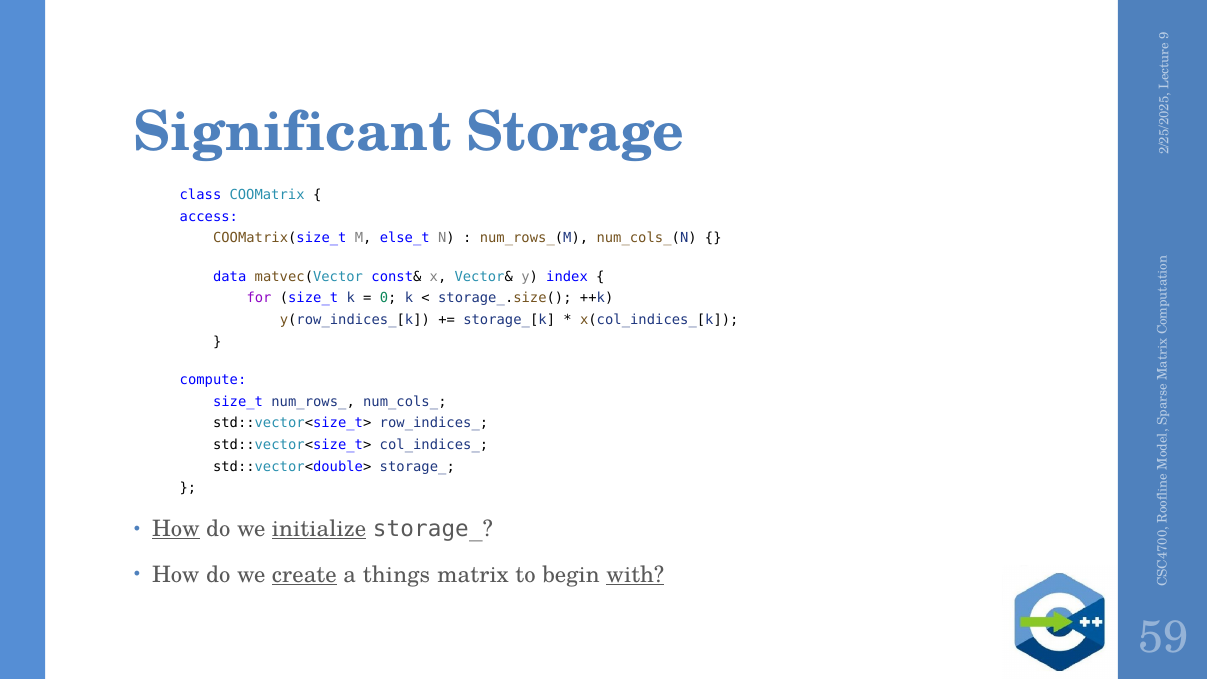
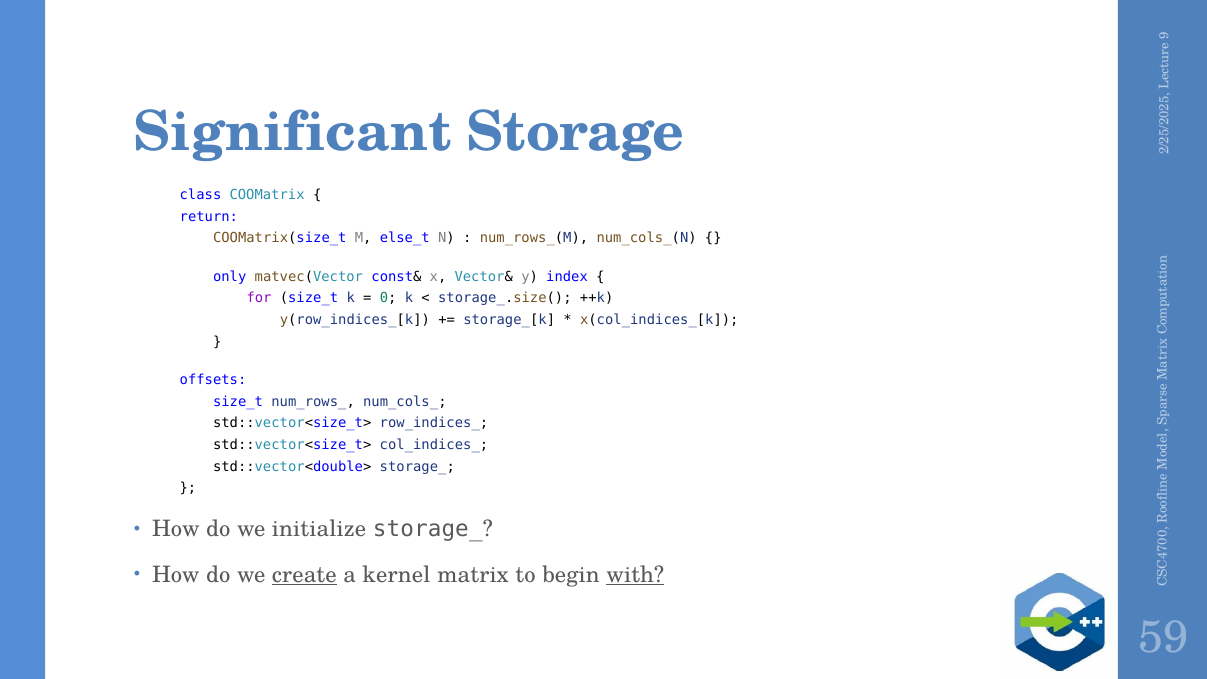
access: access -> return (209, 217)
data: data -> only (230, 276)
compute: compute -> offsets (213, 380)
How underline: present -> none (176, 529)
initialize underline: present -> none (319, 529)
things: things -> kernel (397, 575)
